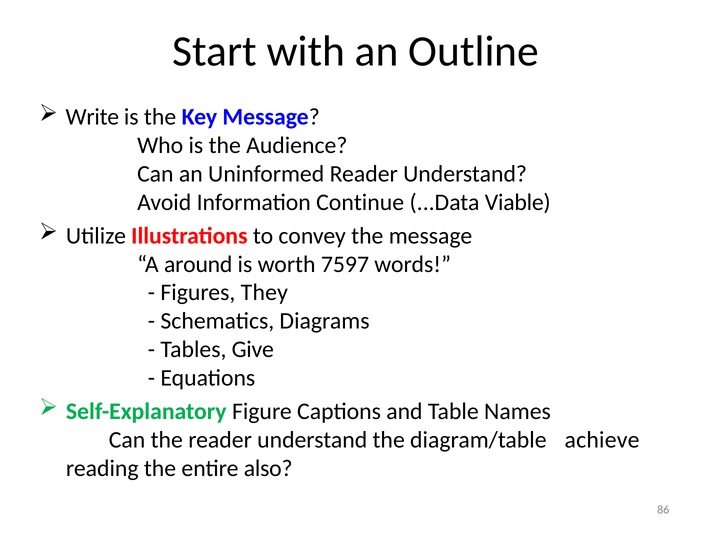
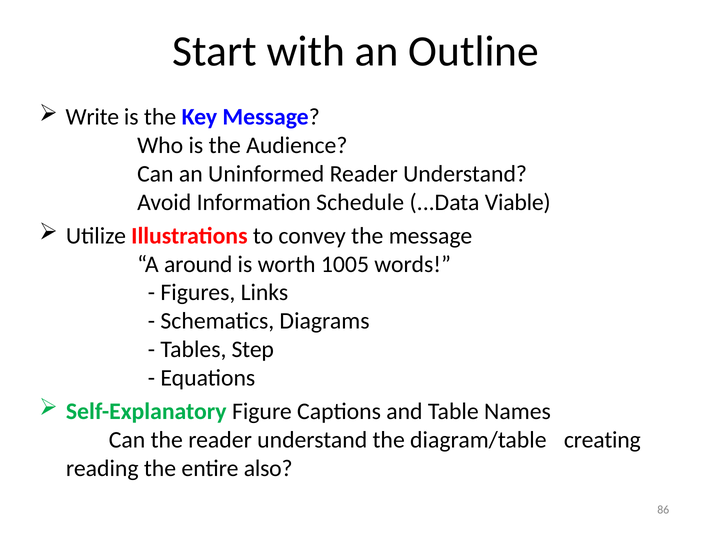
Continue: Continue -> Schedule (360, 202)
7597: 7597 -> 1005 (345, 264)
They: They -> Links (265, 293)
Give: Give -> Step (253, 350)
achieve: achieve -> creating (602, 440)
